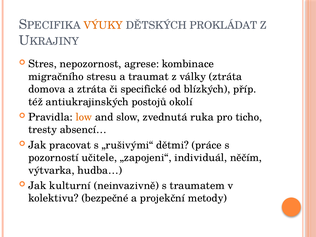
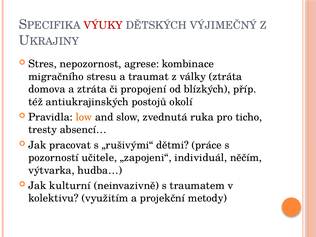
VÝUKY colour: orange -> red (103, 26)
PROKLÁDAT: PROKLÁDAT -> VÝJIMEČNÝ (223, 26)
specifické: specifické -> propojení (144, 89)
bezpečné: bezpečné -> využitím (105, 198)
